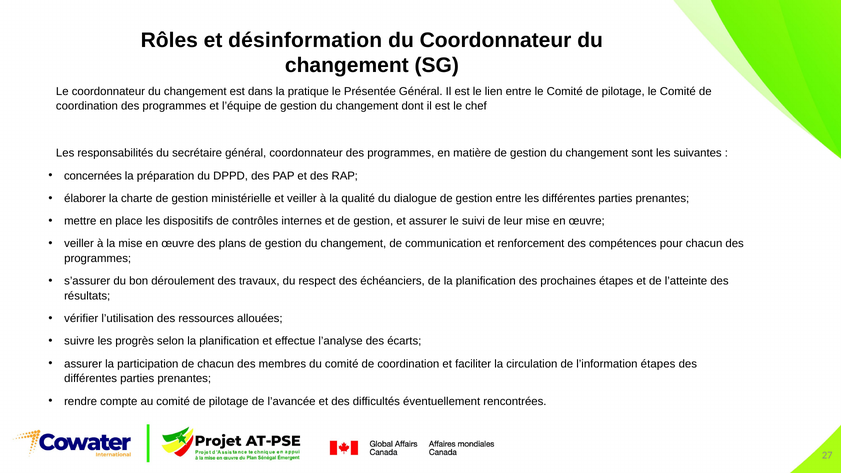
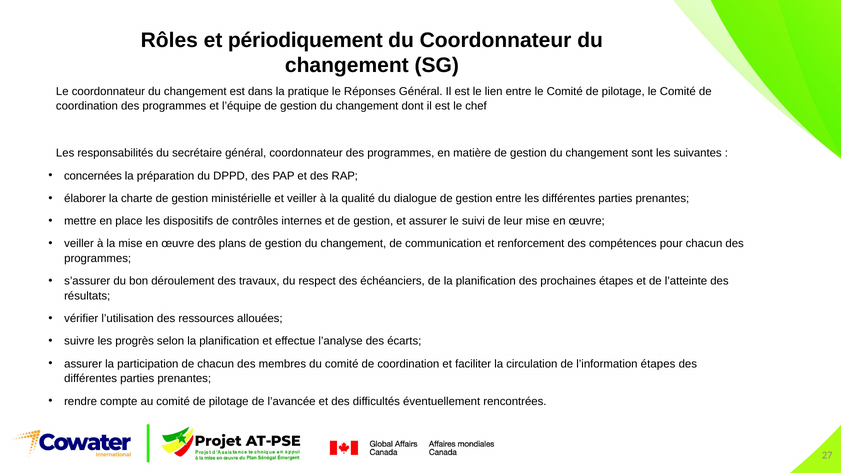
désinformation: désinformation -> périodiquement (305, 40)
Présentée: Présentée -> Réponses (370, 91)
